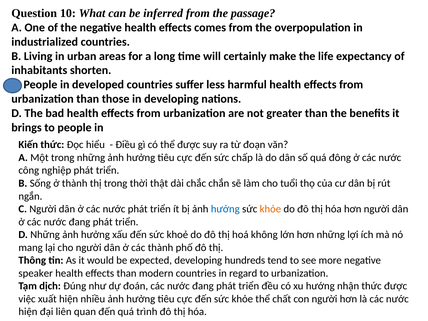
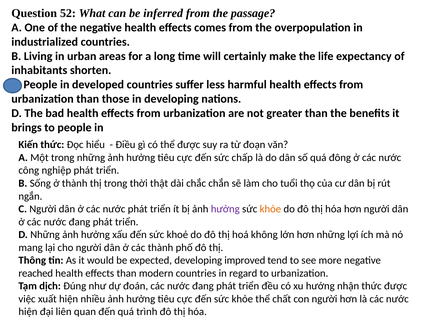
10: 10 -> 52 (68, 13)
hưởng colour: blue -> purple (225, 209)
hundreds: hundreds -> improved (245, 260)
speaker: speaker -> reached (36, 273)
